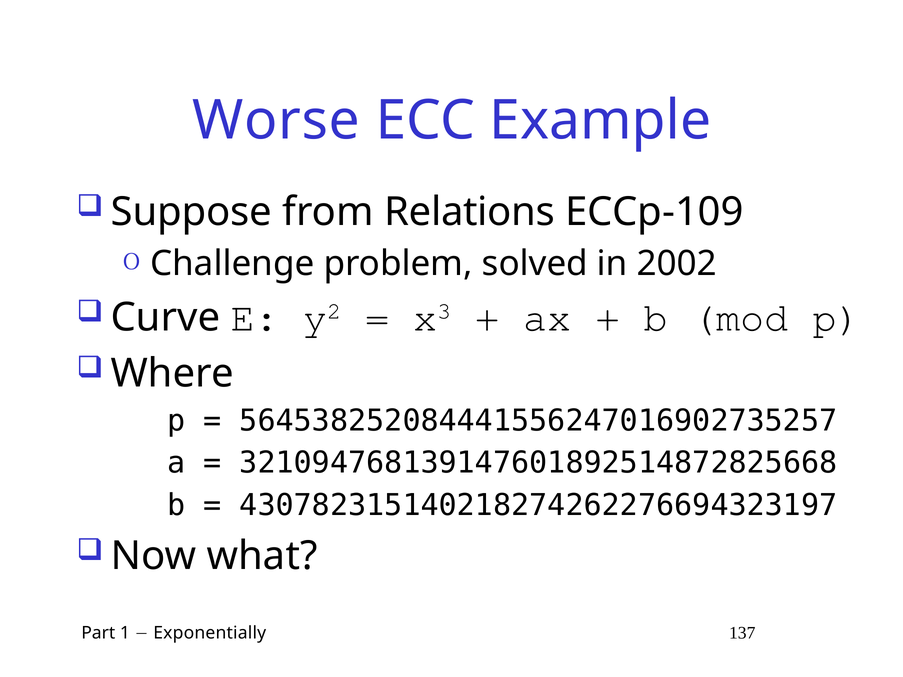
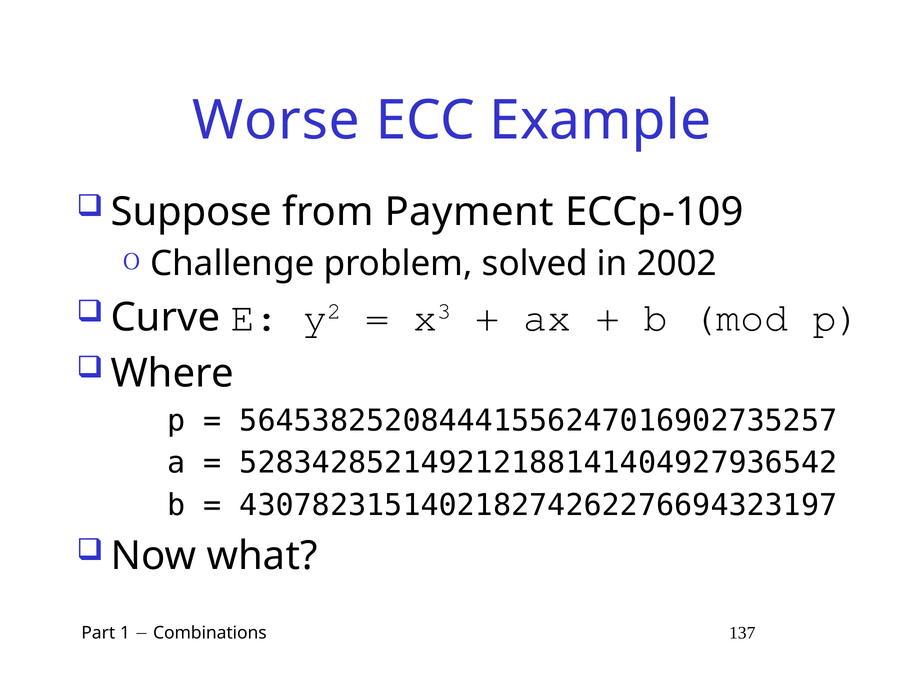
Relations: Relations -> Payment (469, 212)
321094768139147601892514872825668: 321094768139147601892514872825668 -> 528342852149212188141404927936542 (538, 463)
Exponentially: Exponentially -> Combinations (210, 633)
